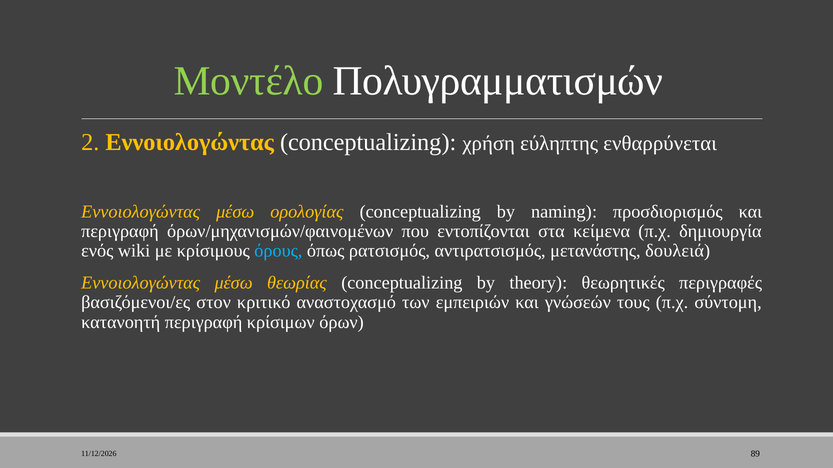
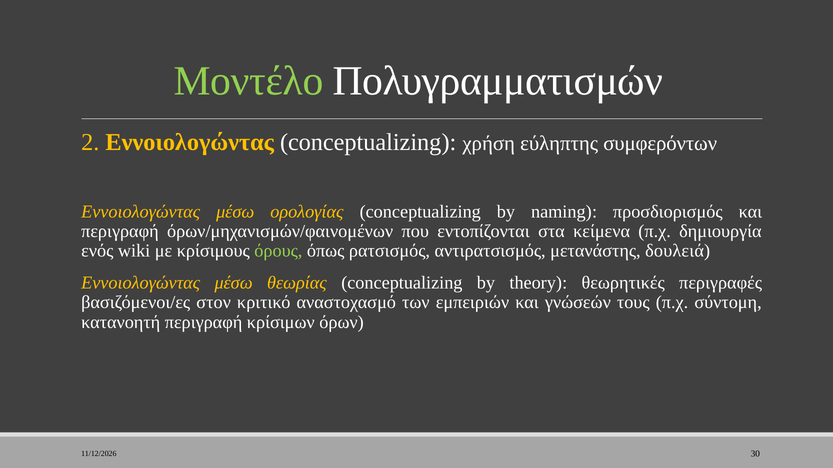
ενθαρρύνεται: ενθαρρύνεται -> συμφερόντων (660, 143)
όρους colour: light blue -> light green (278, 251)
89: 89 -> 30 (755, 454)
